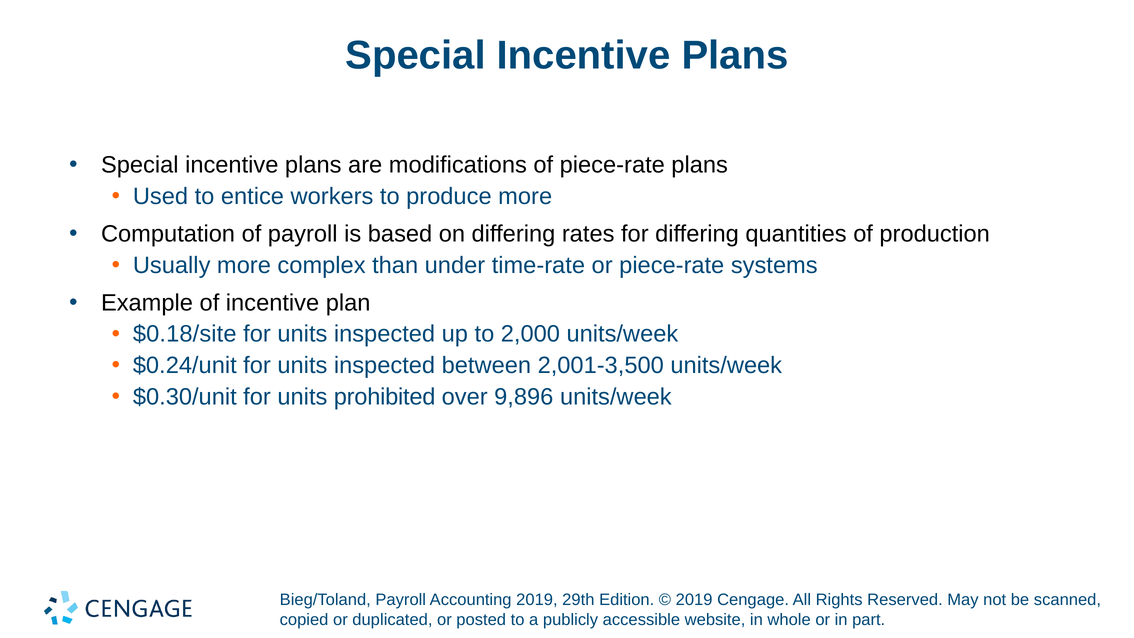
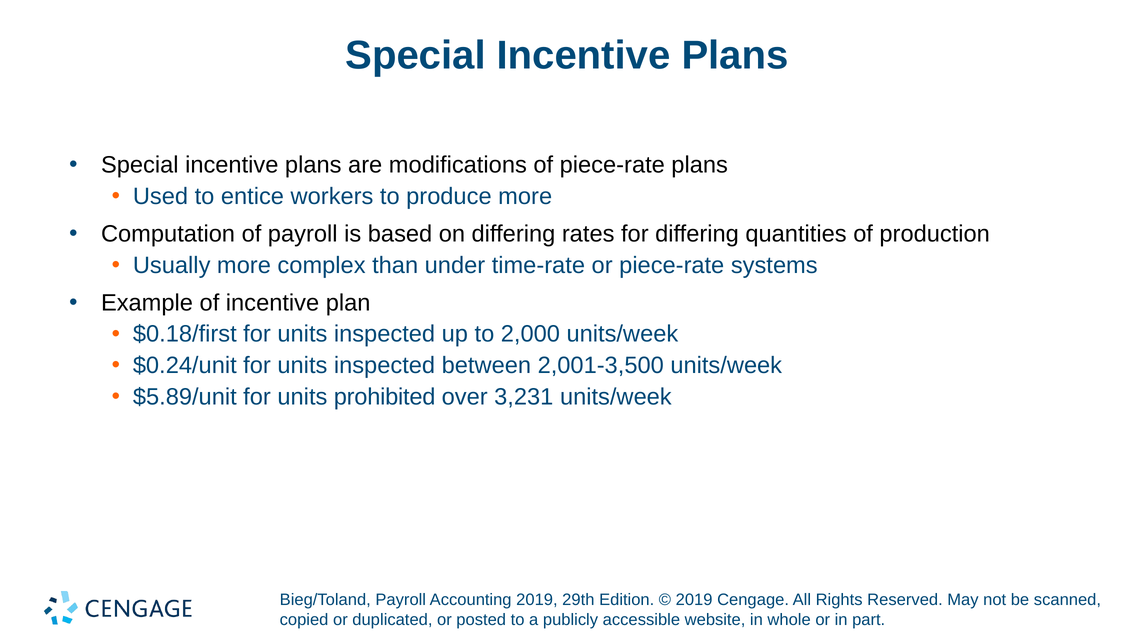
$0.18/site: $0.18/site -> $0.18/first (185, 334)
$0.30/unit: $0.30/unit -> $5.89/unit (185, 397)
9,896: 9,896 -> 3,231 (524, 397)
